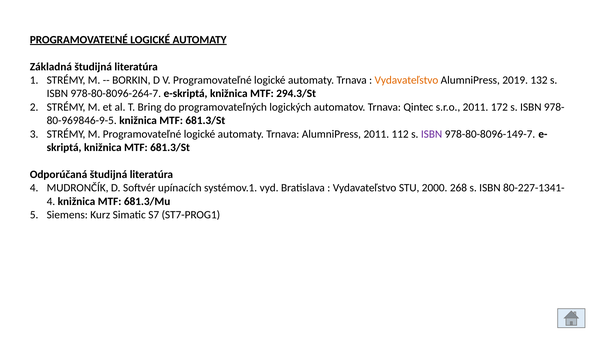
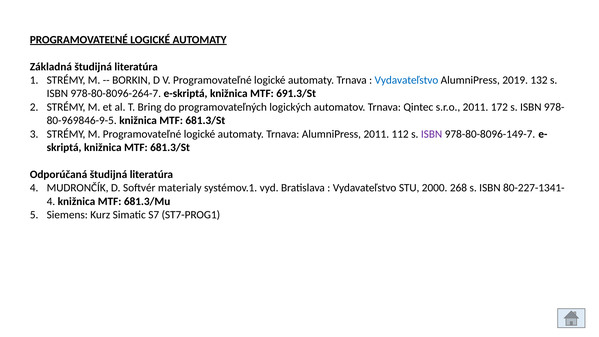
Vydavateľstvo colour: orange -> blue (406, 80)
294.3/St: 294.3/St -> 691.3/St (296, 94)
upínacích: upínacích -> materialy (180, 188)
